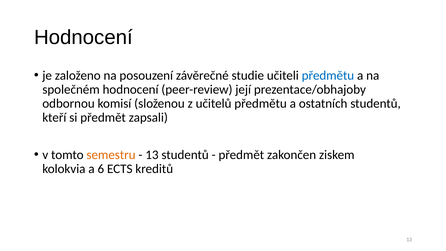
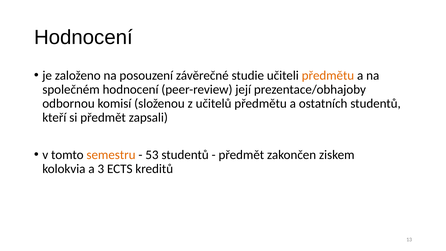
předmětu colour: blue -> orange (328, 75)
13: 13 -> 53 (152, 155)
6: 6 -> 3 (101, 169)
